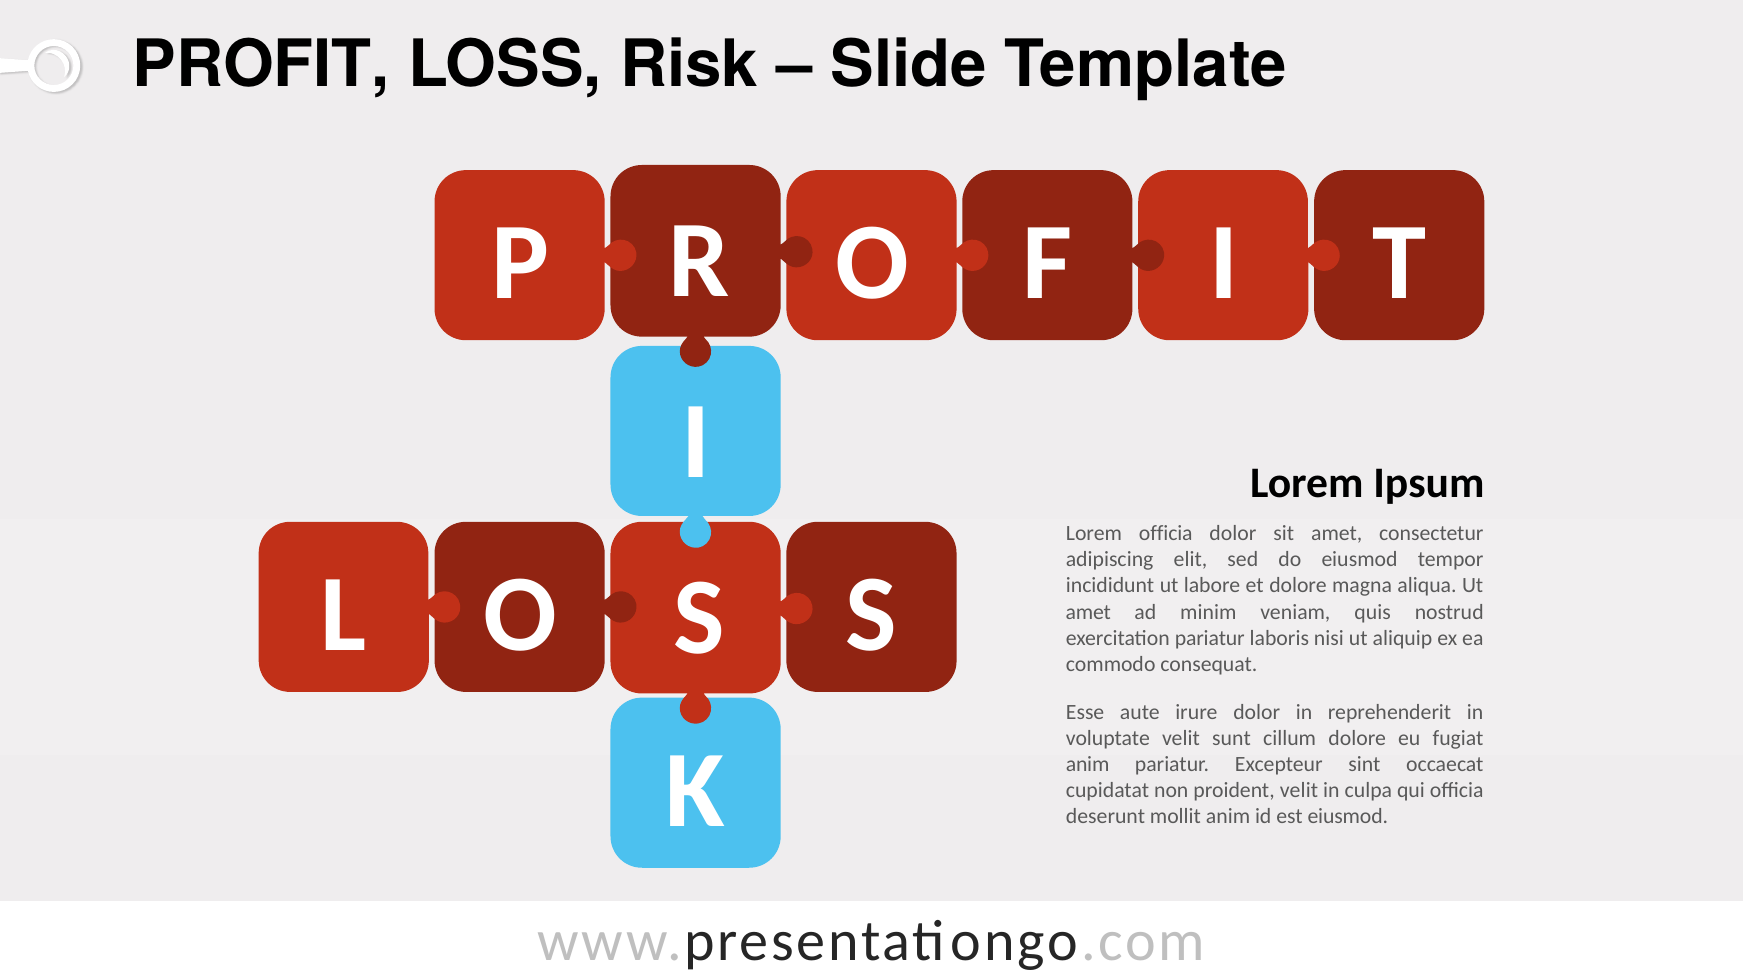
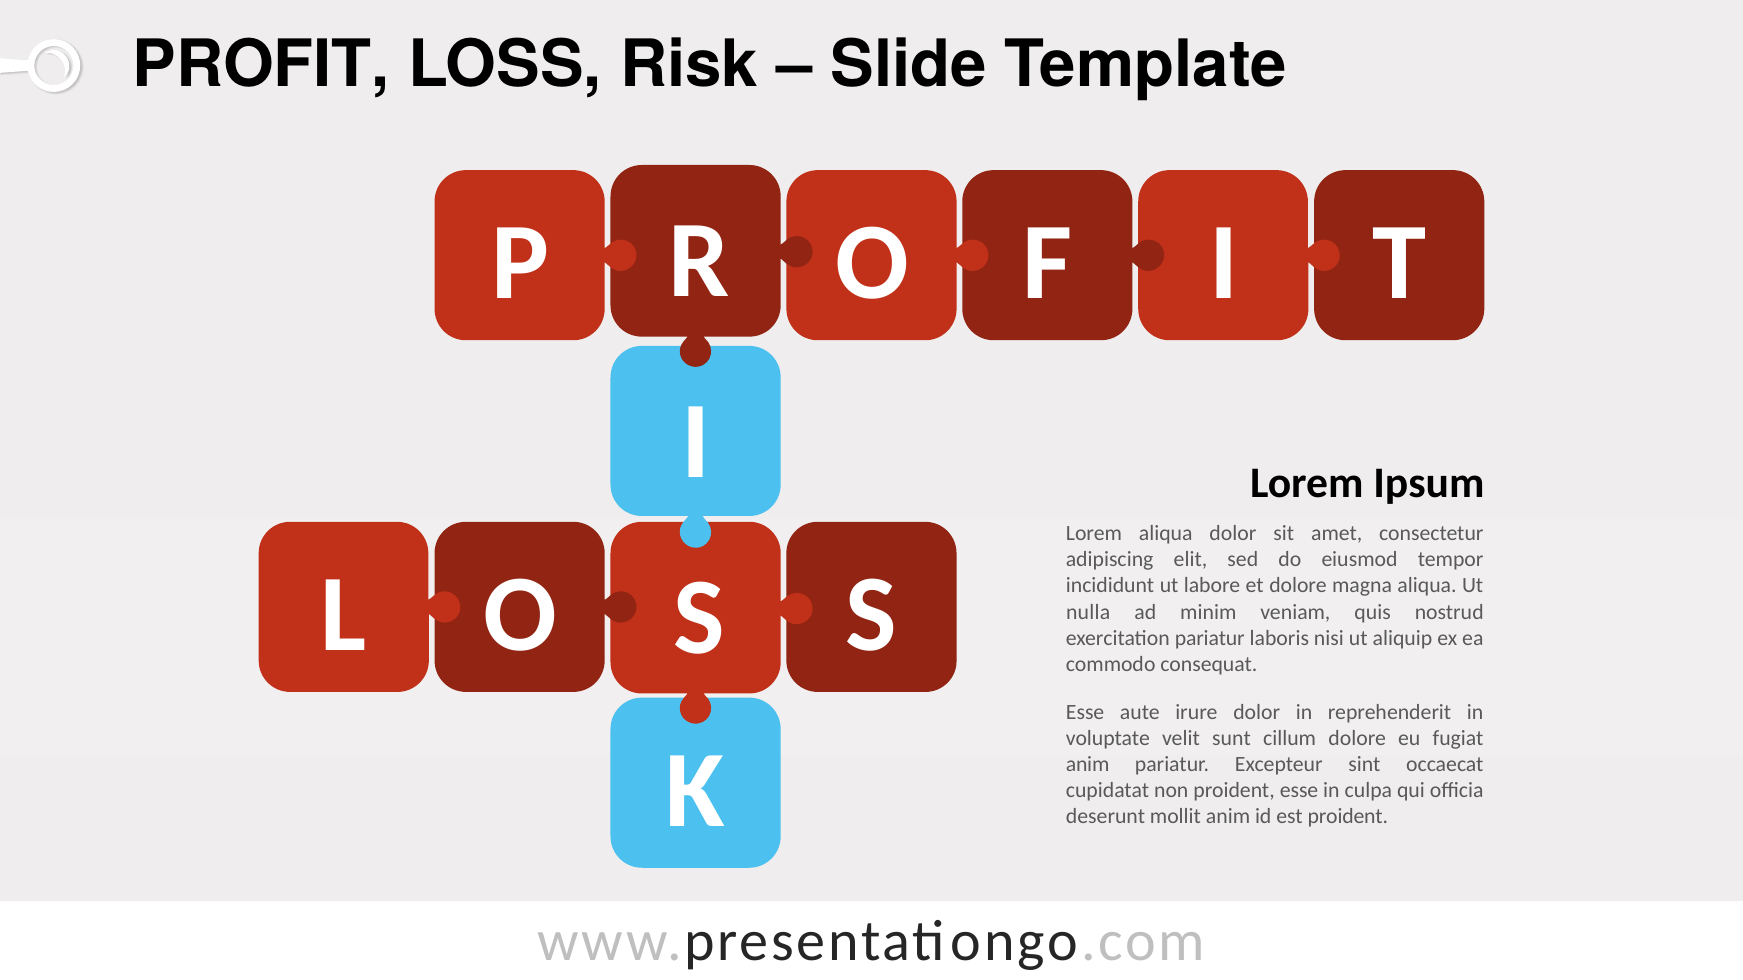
Lorem officia: officia -> aliqua (1166, 534)
amet: amet -> nulla (1088, 612)
proident velit: velit -> esse (1299, 791)
est eiusmod: eiusmod -> proident (1348, 817)
